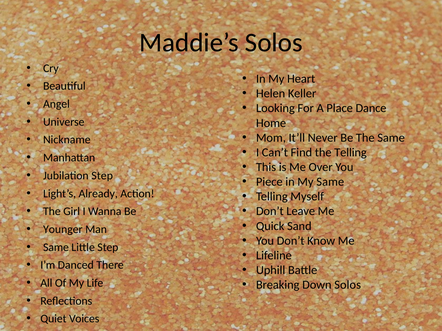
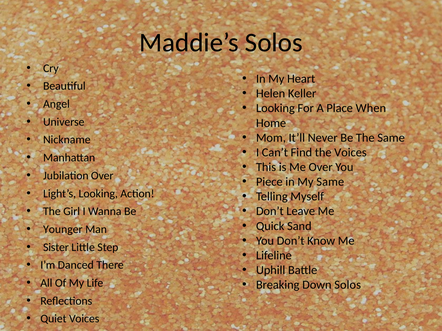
Dance: Dance -> When (371, 108)
the Telling: Telling -> Voices (350, 153)
Jubilation Step: Step -> Over (102, 176)
Light’s Already: Already -> Looking (98, 194)
Same: Same -> Sister (56, 248)
